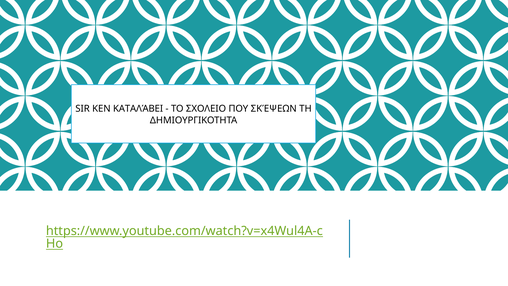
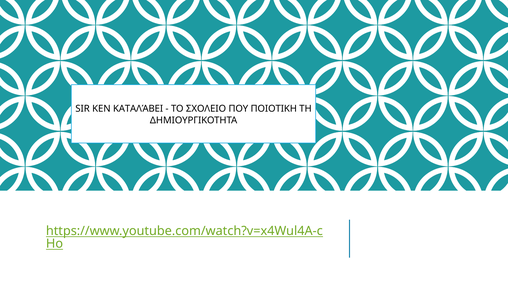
ΣΚΈΨΕΩΝ: ΣΚΈΨΕΩΝ -> ΠΟΙΟΤΙΚΗ (274, 109)
